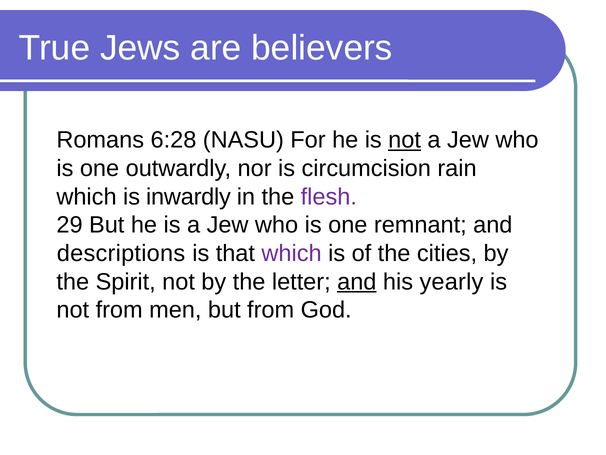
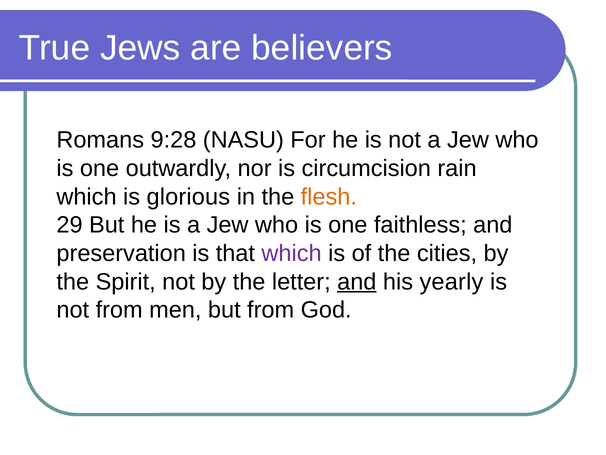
6:28: 6:28 -> 9:28 (173, 140)
not underline: present -> none (405, 140)
inwardly: inwardly -> glorious (188, 197)
flesh colour: purple -> orange (329, 197)
remnant: remnant -> faithless (420, 225)
descriptions: descriptions -> preservation (121, 253)
